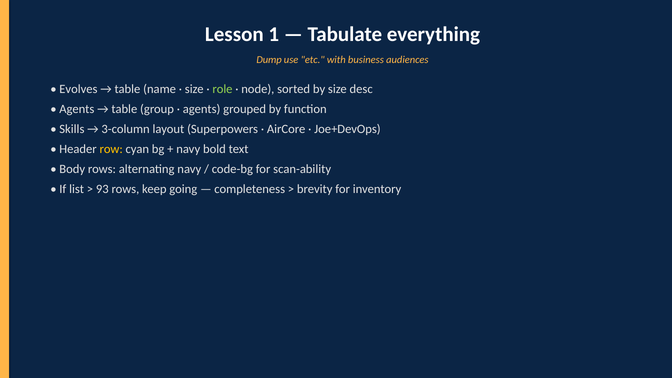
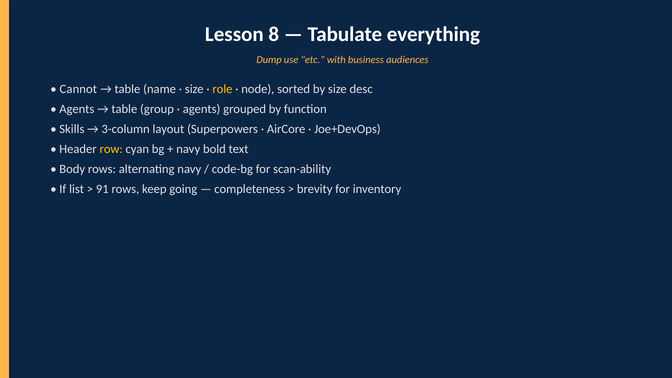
1: 1 -> 8 (274, 34)
Evolves: Evolves -> Cannot (78, 89)
role colour: light green -> yellow (222, 89)
93: 93 -> 91 (102, 189)
